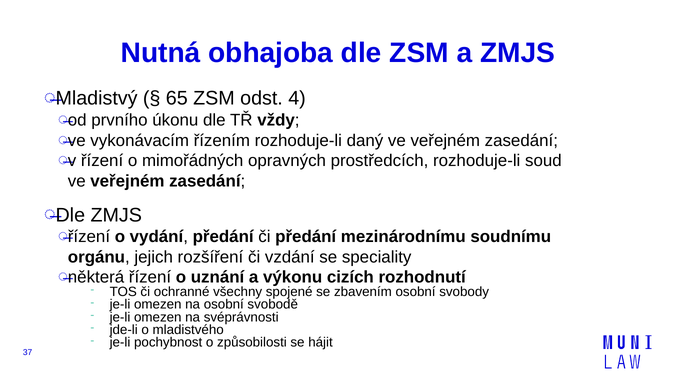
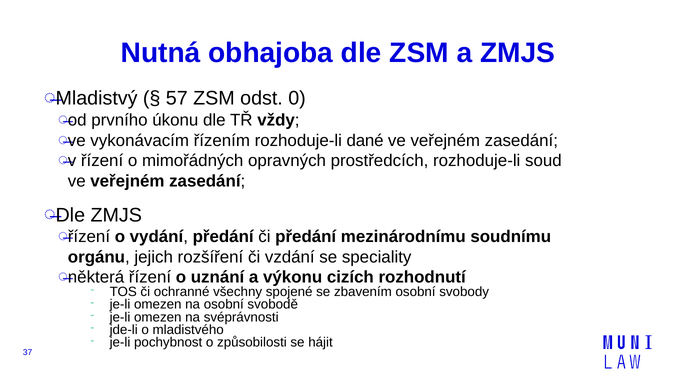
65: 65 -> 57 (177, 99)
4: 4 -> 0 (297, 99)
daný: daný -> dané (365, 141)
